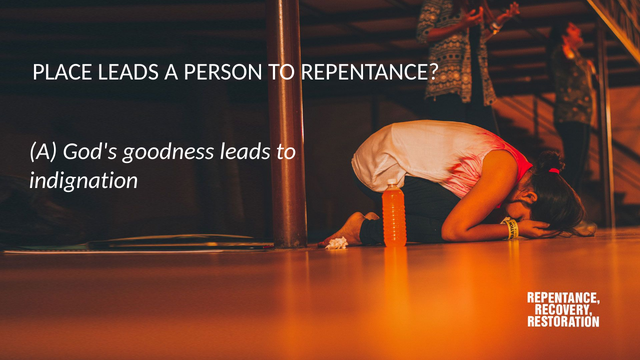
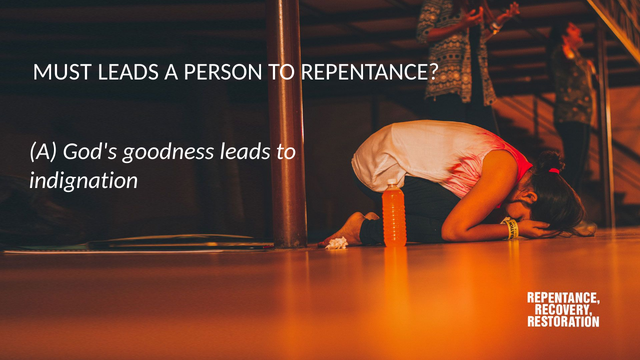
PLACE: PLACE -> MUST (62, 72)
